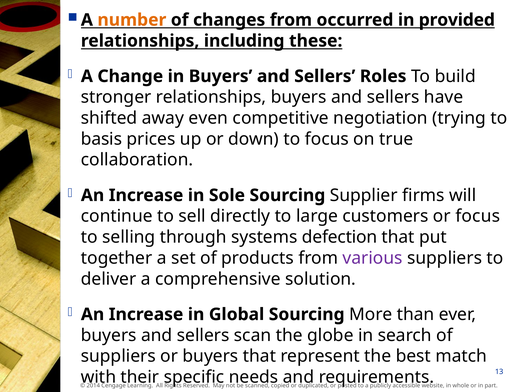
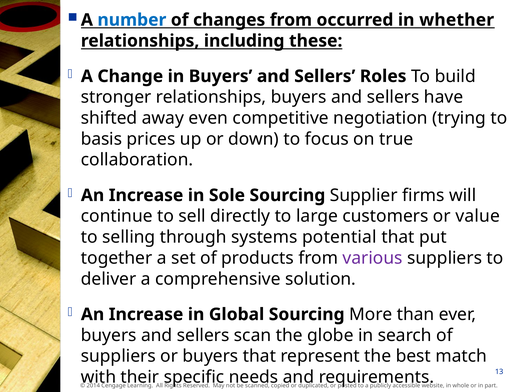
number colour: orange -> blue (132, 20)
provided: provided -> whether (457, 20)
or focus: focus -> value (478, 216)
defection: defection -> potential (339, 237)
